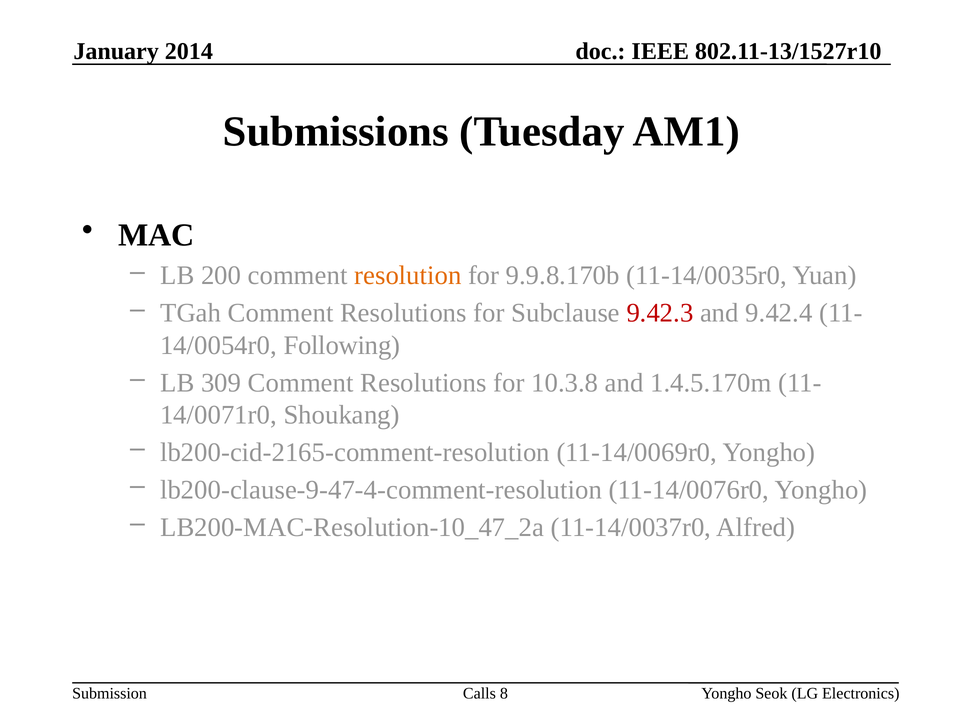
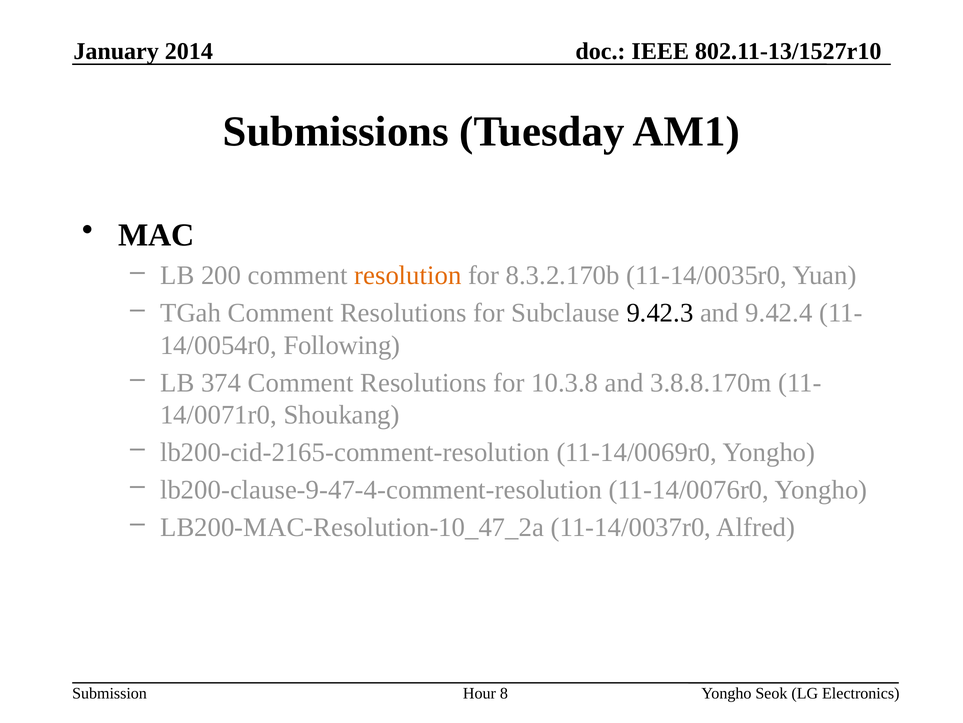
9.9.8.170b: 9.9.8.170b -> 8.3.2.170b (563, 275)
9.42.3 colour: red -> black (660, 313)
309: 309 -> 374 (221, 382)
1.4.5.170m: 1.4.5.170m -> 3.8.8.170m (711, 382)
Calls: Calls -> Hour (479, 693)
